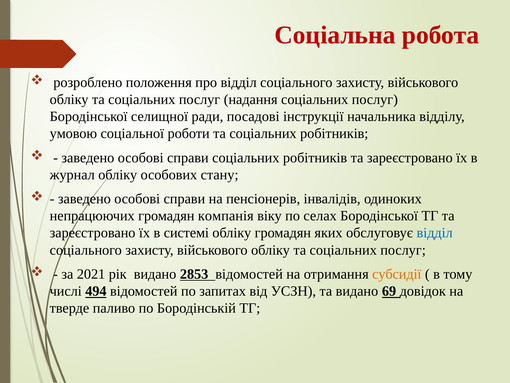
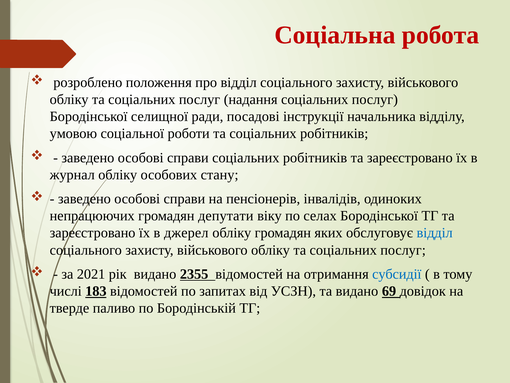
компанія: компанія -> депутати (226, 216)
системі: системі -> джерел (186, 233)
2853: 2853 -> 2355 (194, 274)
субсидії colour: orange -> blue (397, 274)
494: 494 -> 183 (96, 291)
